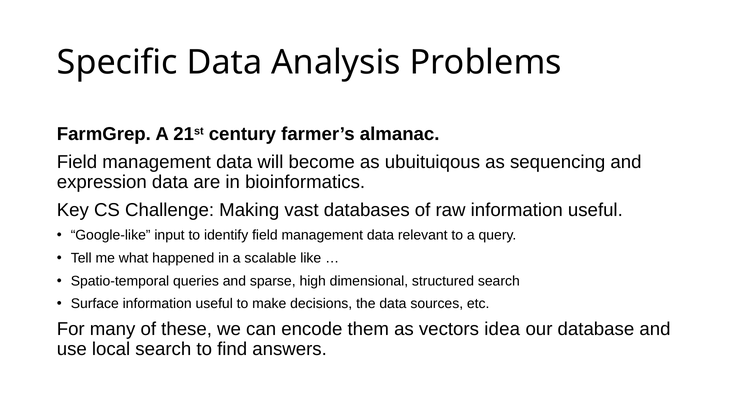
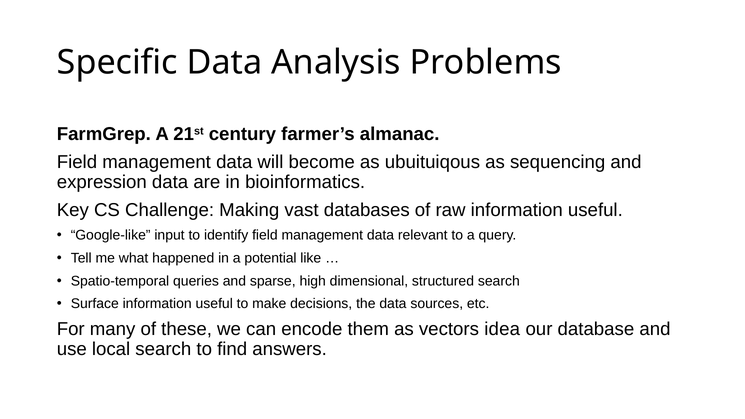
scalable: scalable -> potential (271, 258)
